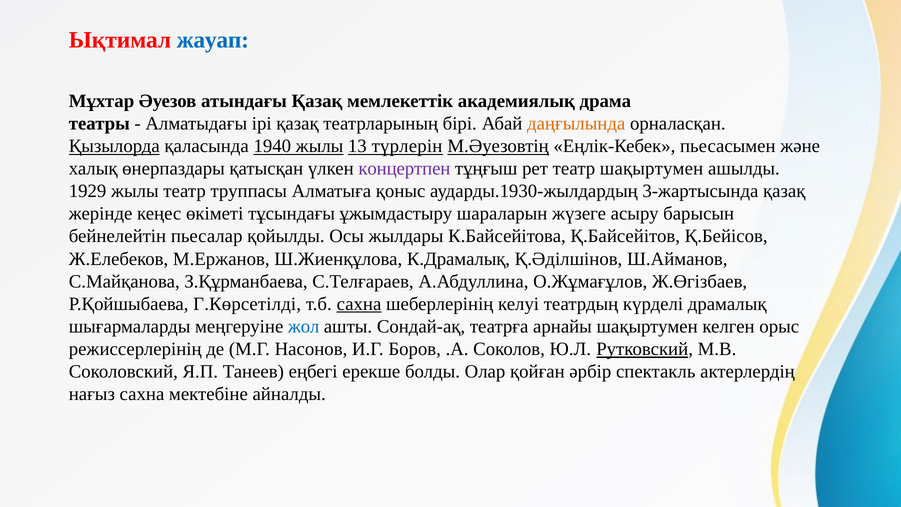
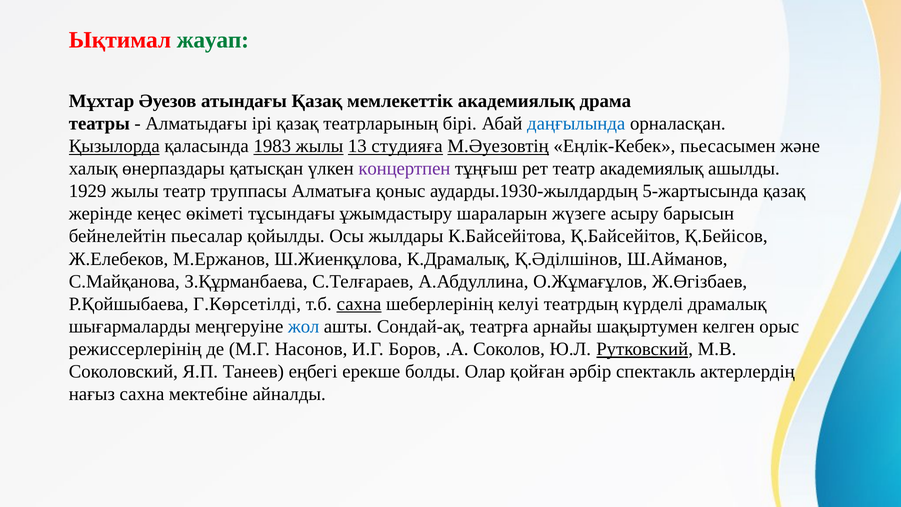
жауап colour: blue -> green (213, 40)
даңғылында colour: orange -> blue (576, 124)
1940: 1940 -> 1983 (272, 146)
түрлерін: түрлерін -> студияға (407, 146)
театр шақыртумен: шақыртумен -> академиялық (652, 169)
3-жартысында: 3-жартысында -> 5-жартысында (700, 191)
